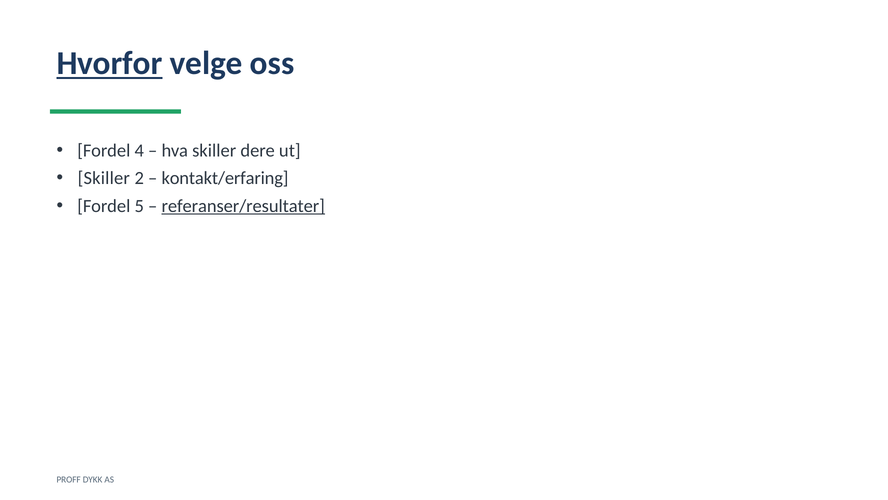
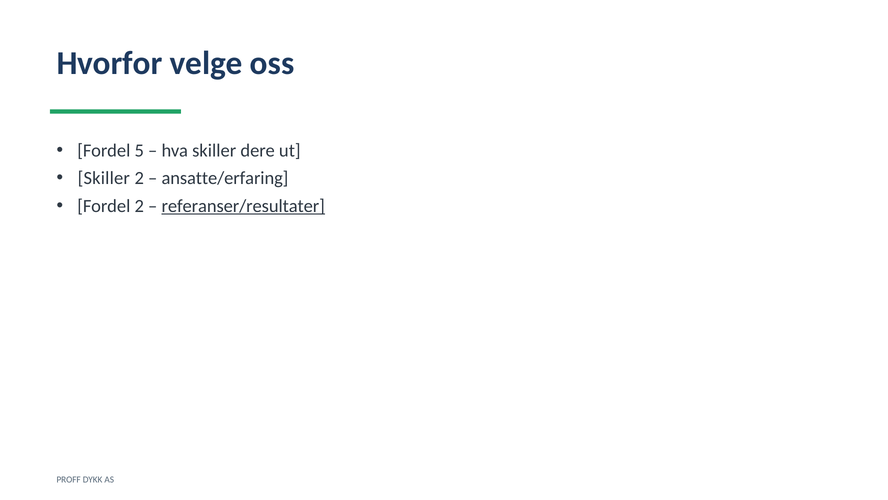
Hvorfor underline: present -> none (109, 63)
4: 4 -> 5 (139, 150)
kontakt/erfaring: kontakt/erfaring -> ansatte/erfaring (225, 178)
Fordel 5: 5 -> 2 (139, 206)
